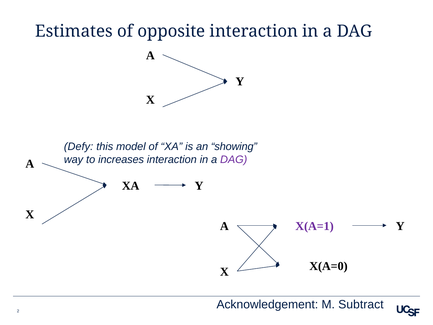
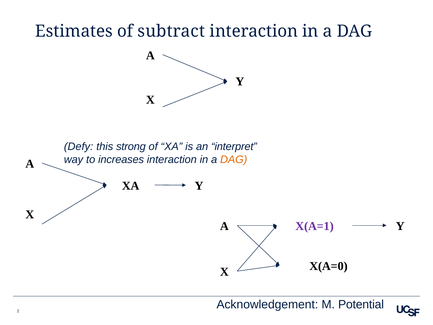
opposite: opposite -> subtract (171, 31)
model: model -> strong (131, 146)
showing: showing -> interpret (234, 146)
DAG colour: purple -> orange (234, 159)
Subtract: Subtract -> Potential (361, 304)
